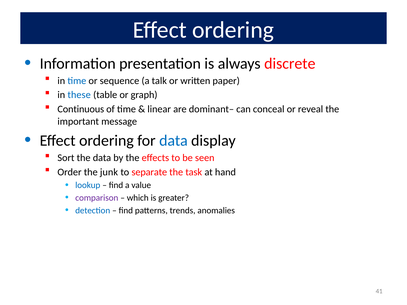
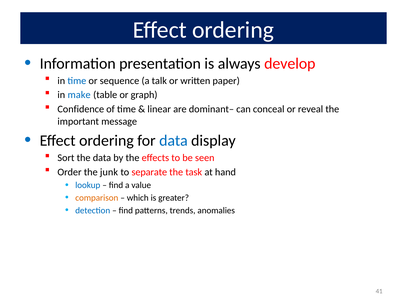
discrete: discrete -> develop (290, 64)
these: these -> make (79, 95)
Continuous: Continuous -> Confidence (81, 109)
comparison colour: purple -> orange (97, 198)
